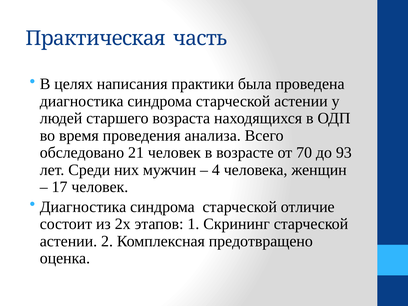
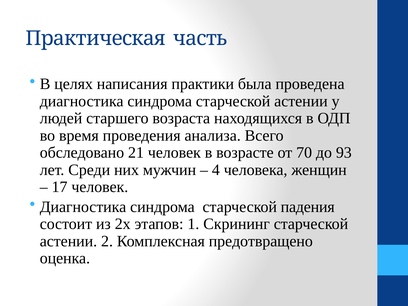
отличие: отличие -> падения (308, 207)
